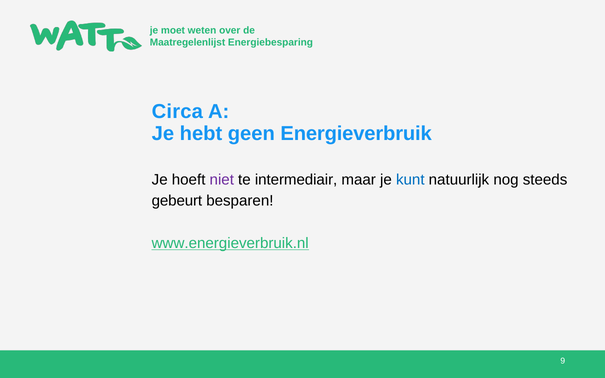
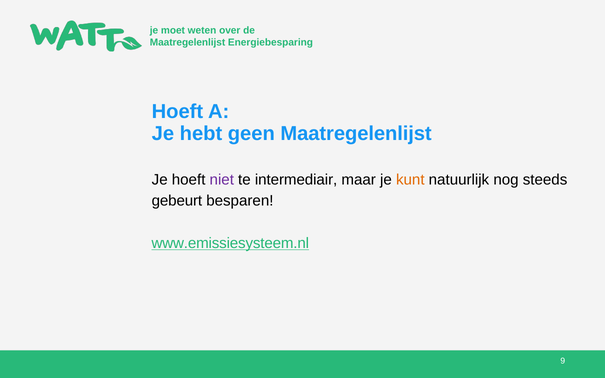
Circa: Circa -> Hoeft (177, 112)
geen Energieverbruik: Energieverbruik -> Maatregelenlijst (356, 133)
kunt colour: blue -> orange (410, 180)
www.energieverbruik.nl: www.energieverbruik.nl -> www.emissiesysteem.nl (230, 243)
